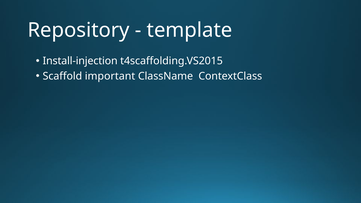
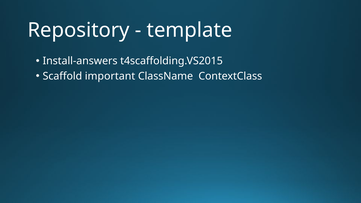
Install-injection: Install-injection -> Install-answers (80, 61)
